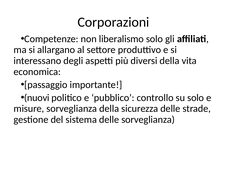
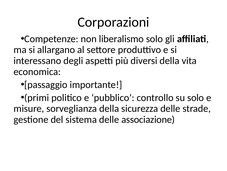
nuovi: nuovi -> primi (37, 97)
delle sorveglianza: sorveglianza -> associazione (148, 119)
